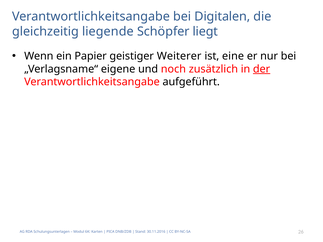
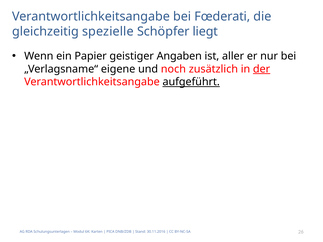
Digitalen: Digitalen -> Fœderati (222, 16)
liegende: liegende -> spezielle (108, 32)
Weiterer: Weiterer -> Angaben (179, 56)
eine: eine -> aller (233, 56)
aufgeführt underline: none -> present (191, 82)
